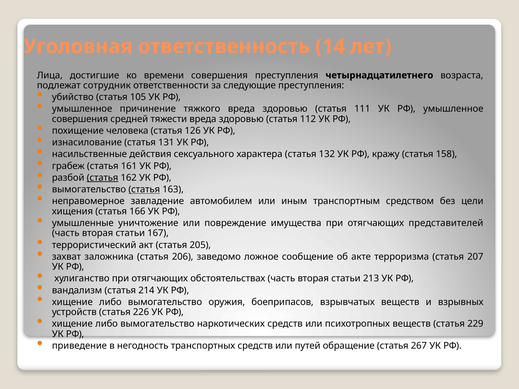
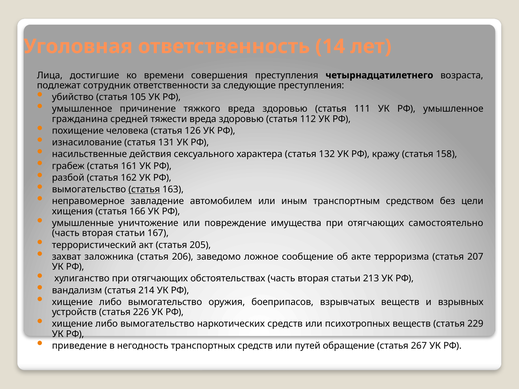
совершения: совершения -> гражданина (80, 119)
статья underline: present -> none (103, 178)
представителей: представителей -> самостоятельно (446, 223)
